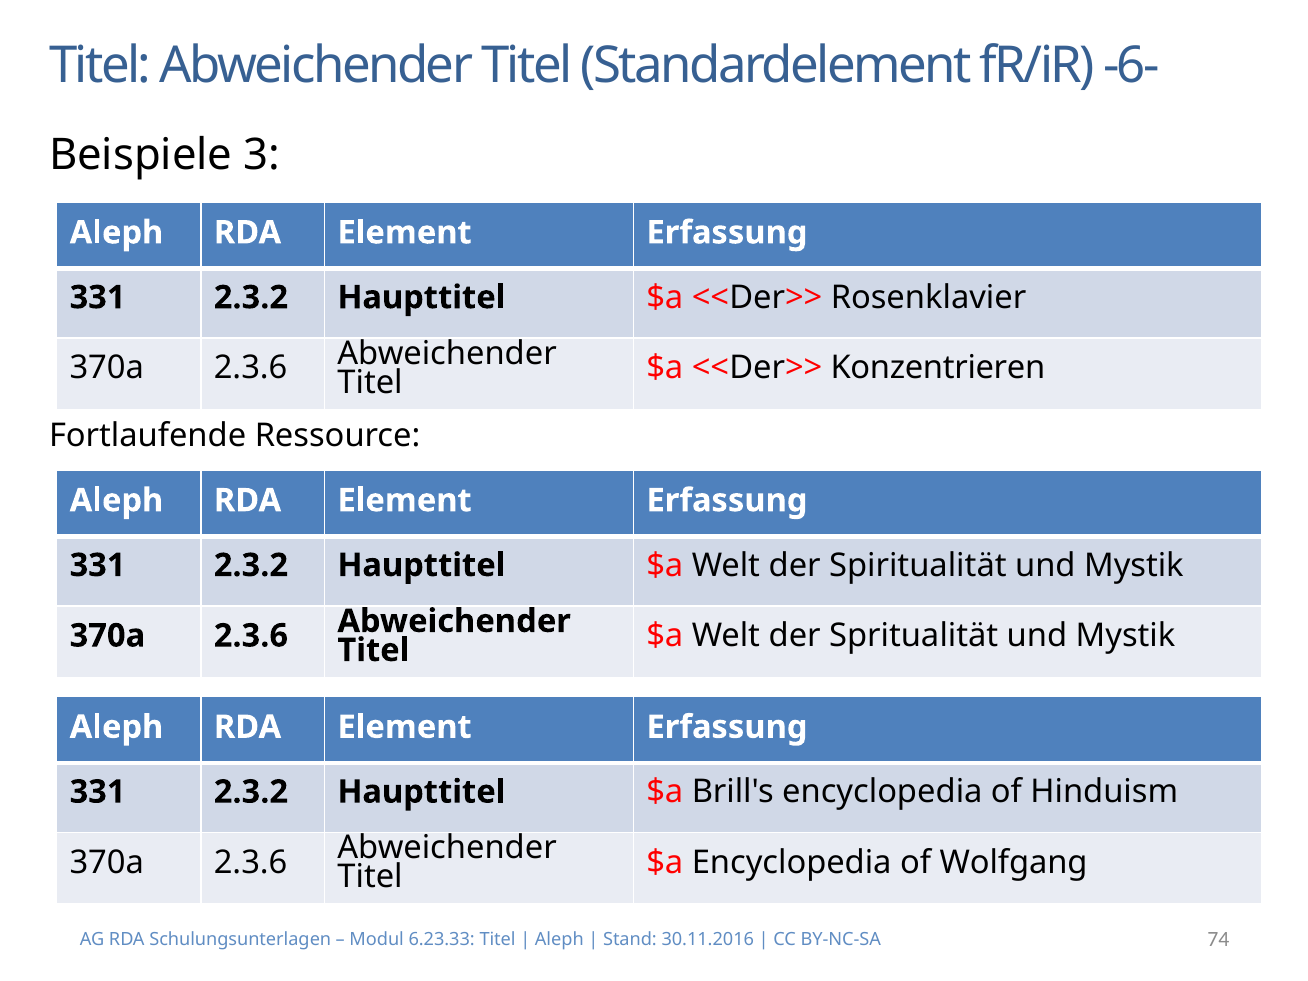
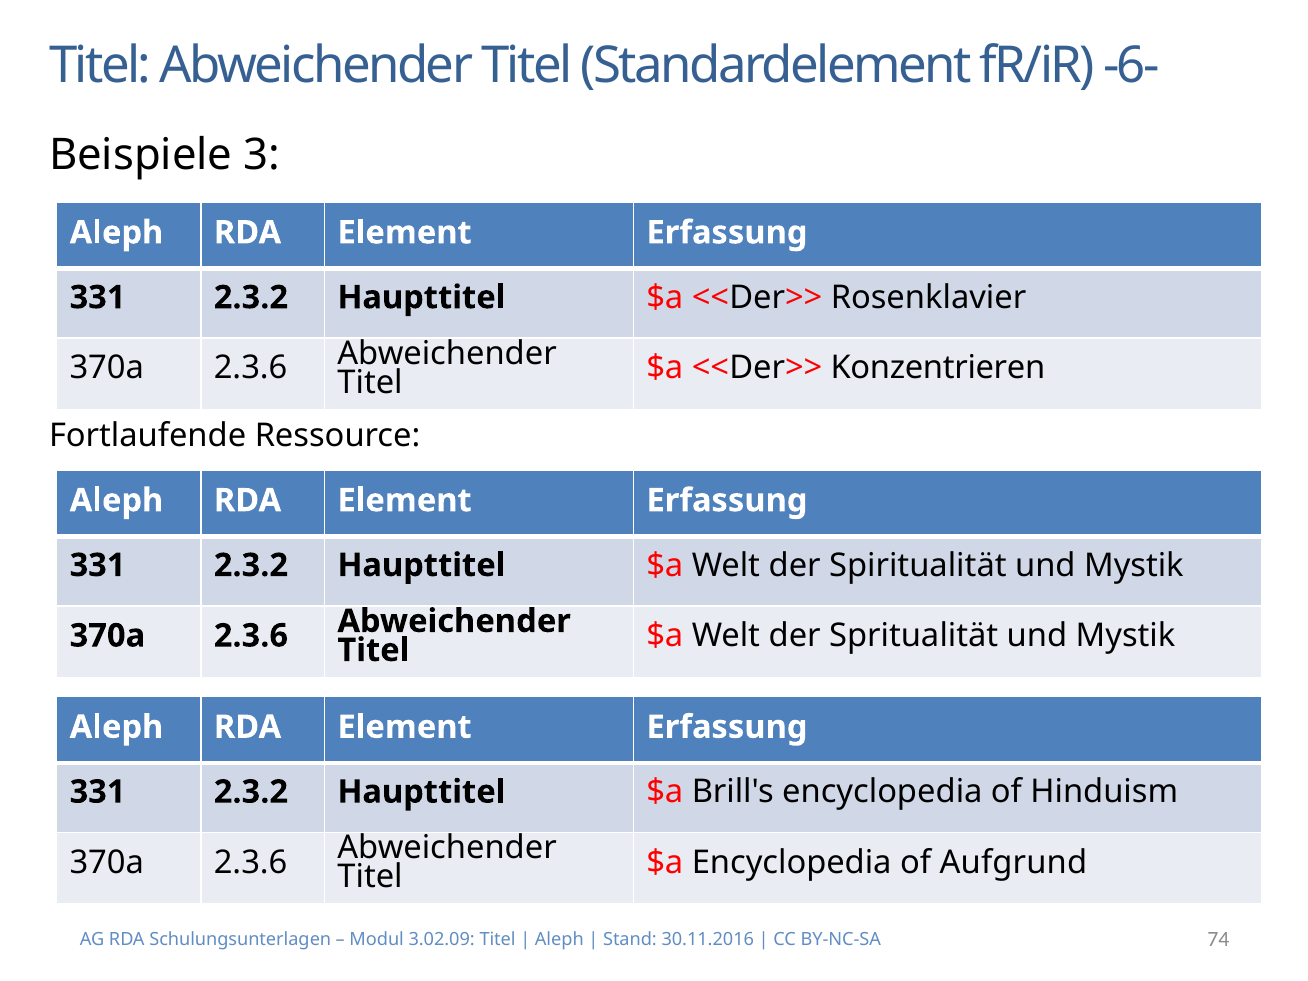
Wolfgang: Wolfgang -> Aufgrund (1013, 862)
6.23.33: 6.23.33 -> 3.02.09 (442, 939)
